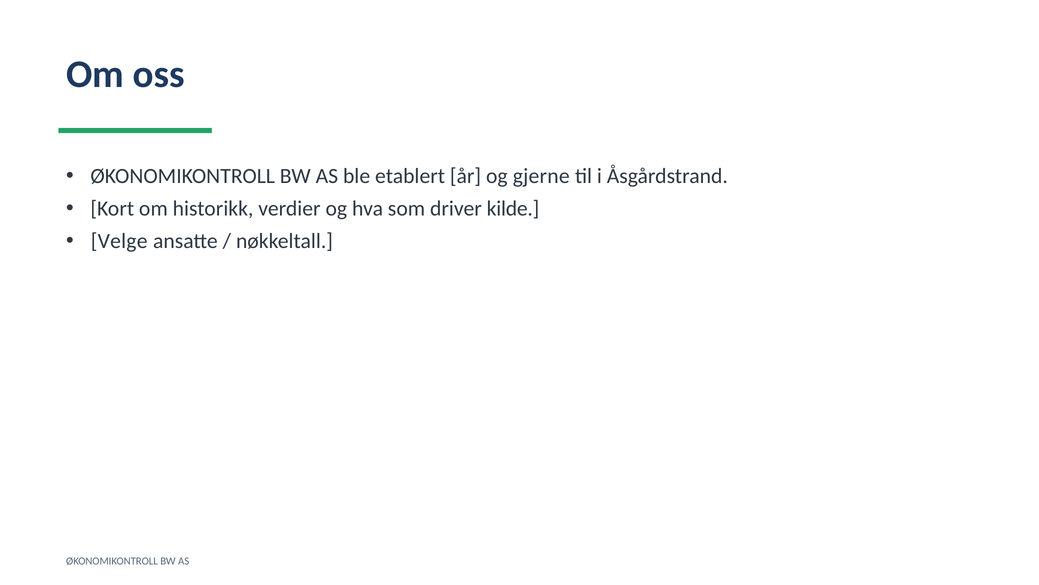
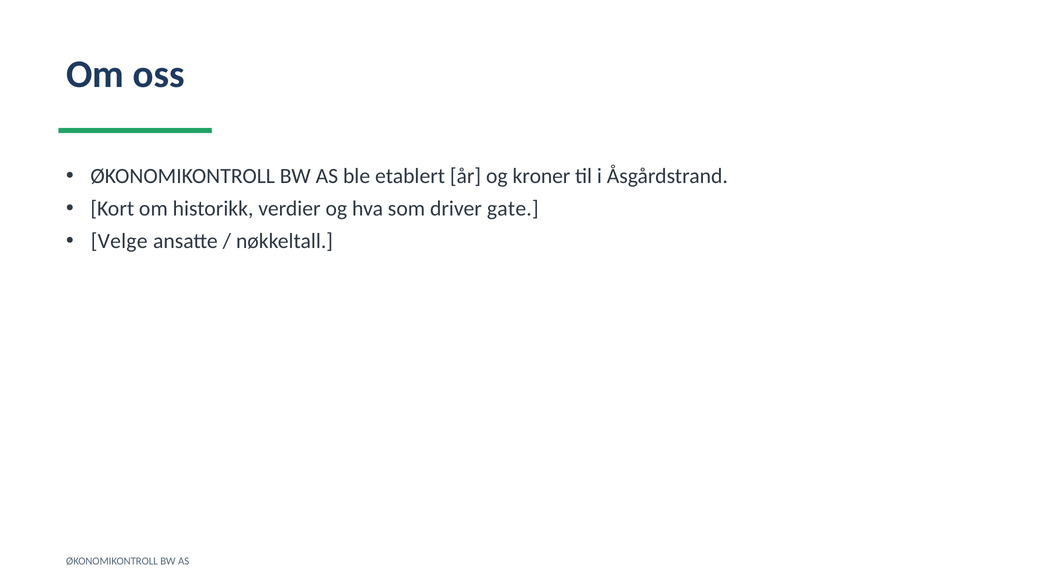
gjerne: gjerne -> kroner (541, 176)
kilde: kilde -> gate (513, 208)
